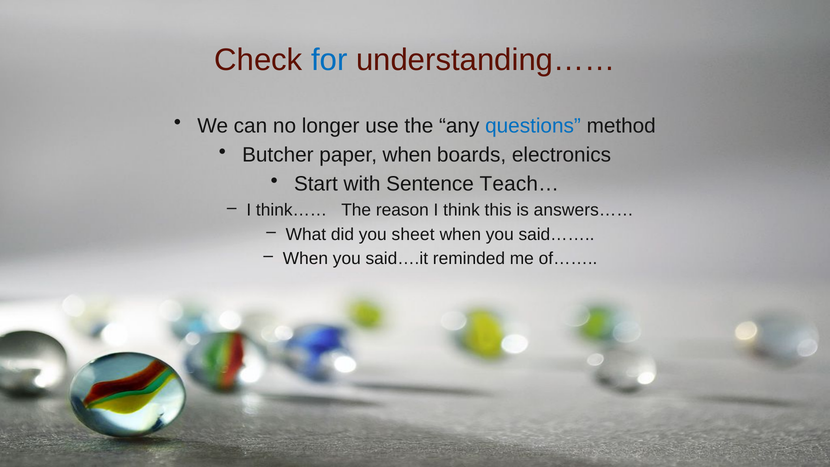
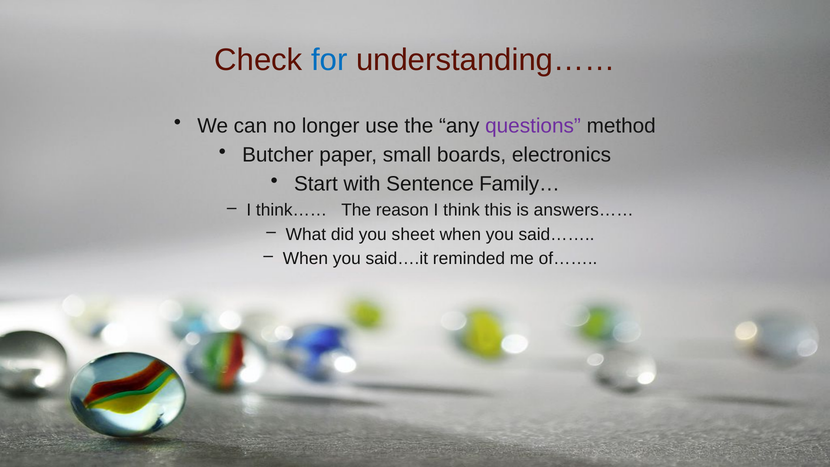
questions colour: blue -> purple (533, 126)
paper when: when -> small (407, 155)
Teach…: Teach… -> Family… (519, 184)
